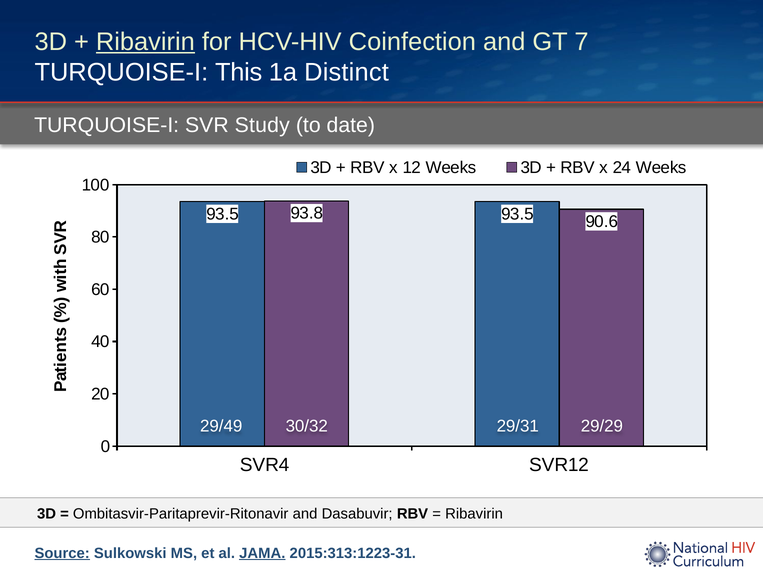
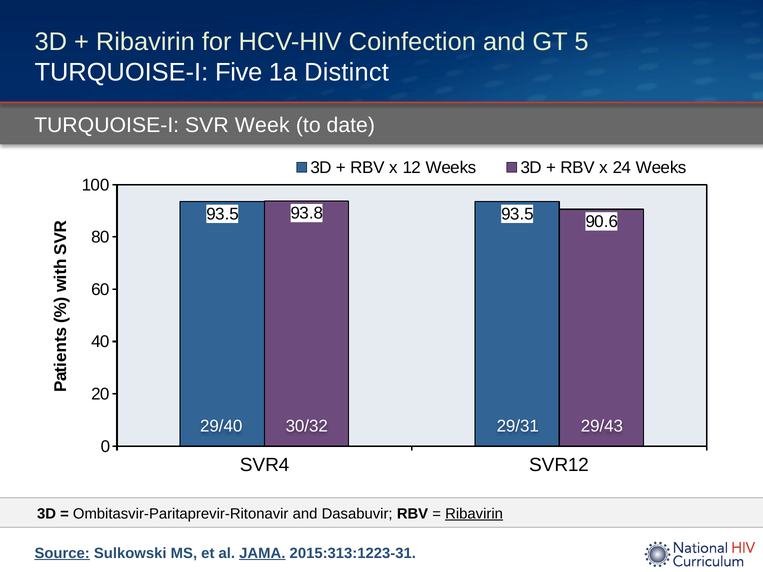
Ribavirin underline: present -> none (145, 42)
7: 7 -> 5 (582, 42)
This: This -> Five (239, 72)
Study: Study -> Week (262, 125)
29/49: 29/49 -> 29/40 (221, 426)
29/29: 29/29 -> 29/43 (602, 426)
Ribavirin underline: none -> present (474, 514)
